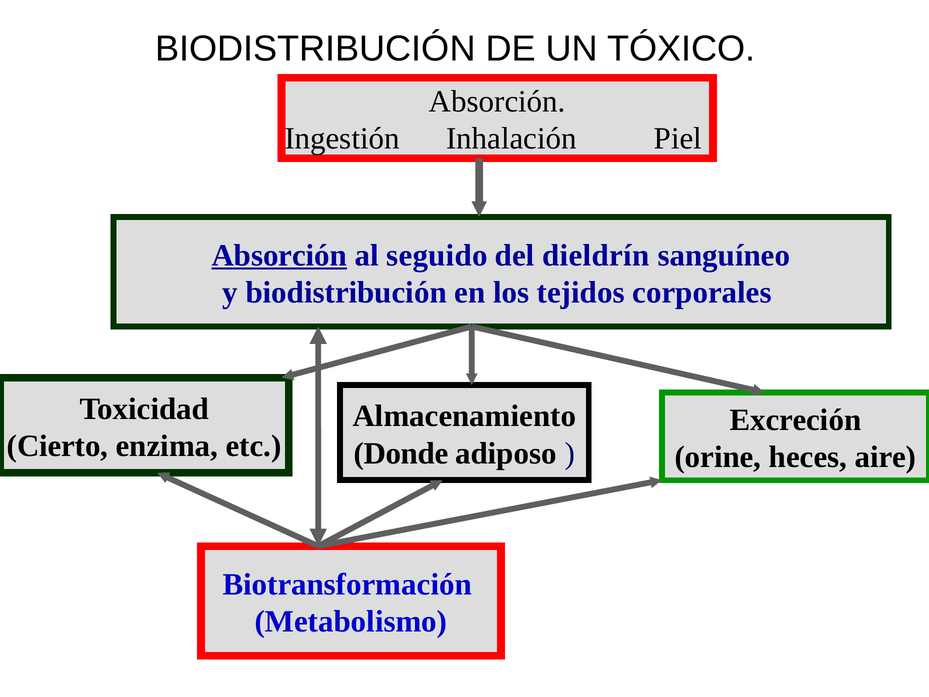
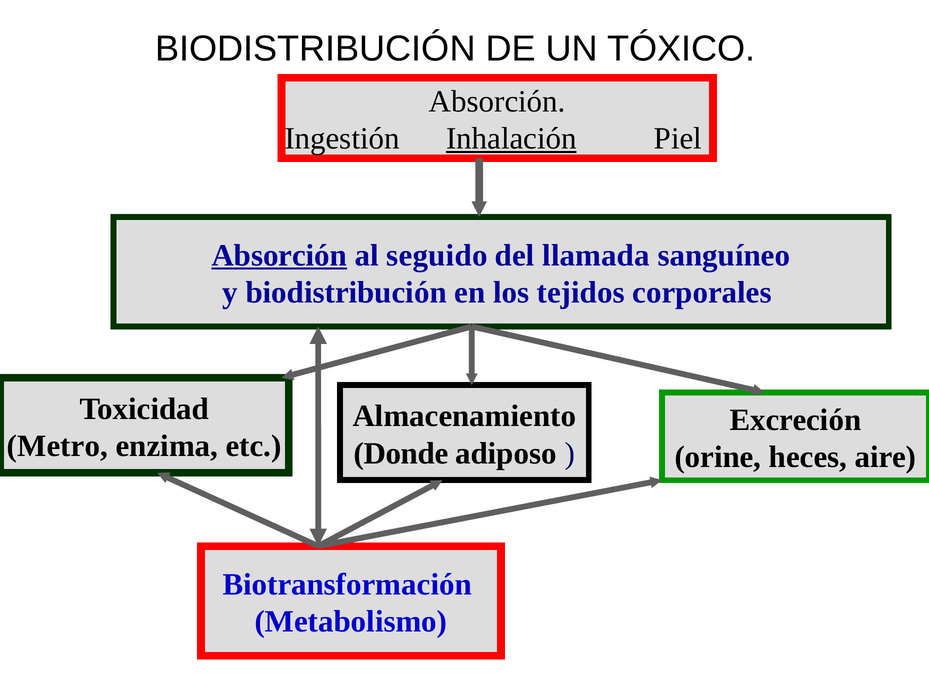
Inhalación underline: none -> present (511, 139)
dieldrín: dieldrín -> llamada (596, 255)
Cierto: Cierto -> Metro (57, 446)
